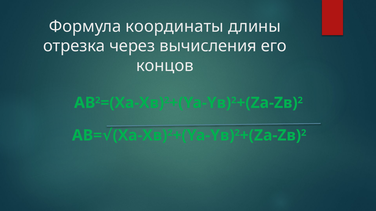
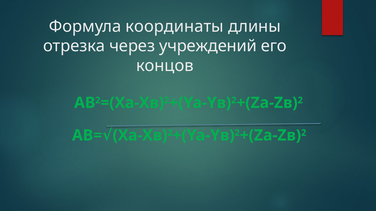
вычисления: вычисления -> учреждений (208, 46)
